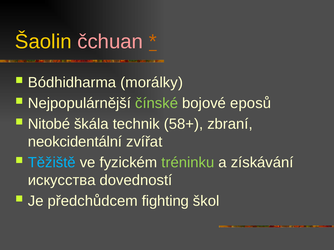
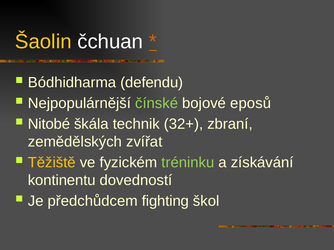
čchuan colour: pink -> white (110, 42)
morálky: morálky -> defendu (152, 83)
58+: 58+ -> 32+ (184, 124)
neokcidentální: neokcidentální -> zemědělských (75, 142)
Těžiště colour: light blue -> yellow (52, 163)
искусствa: искусствa -> kontinentu (62, 181)
